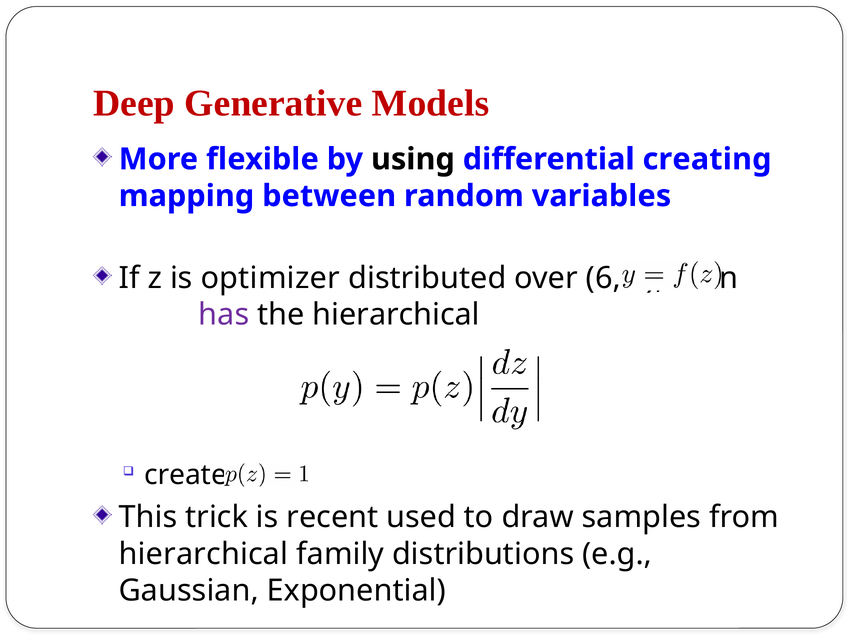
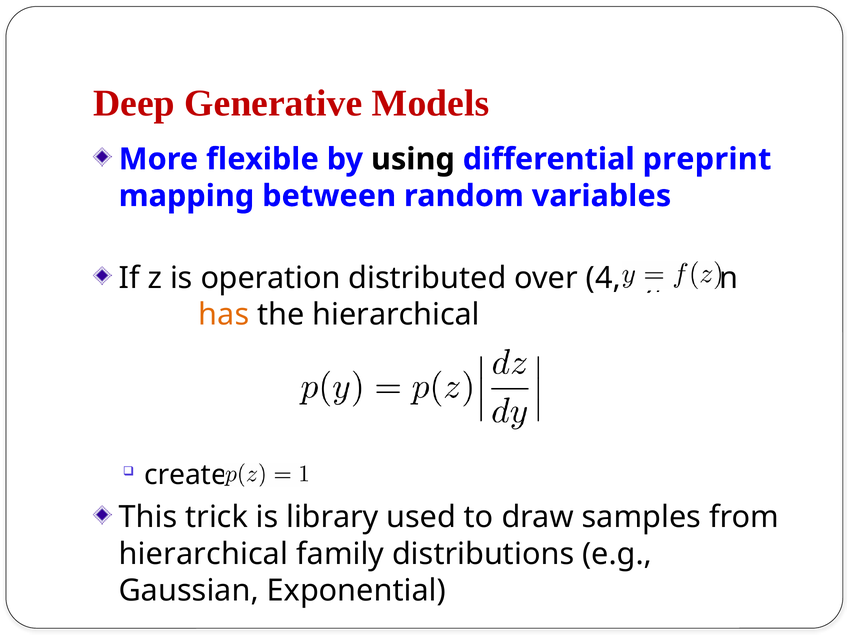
creating: creating -> preprint (707, 159)
optimizer: optimizer -> operation (271, 278)
6: 6 -> 4 (603, 278)
has colour: purple -> orange (224, 315)
recent: recent -> library (332, 517)
